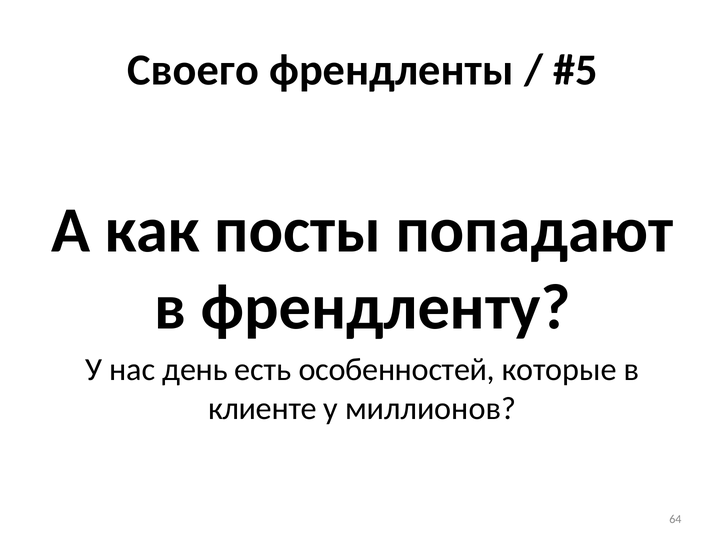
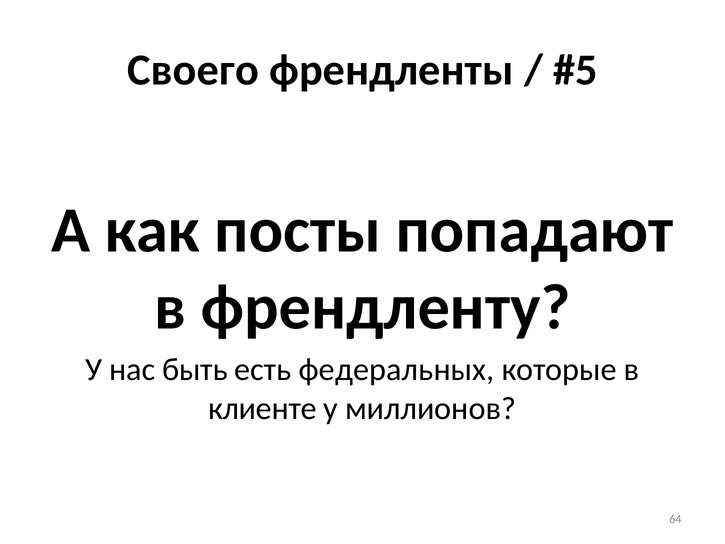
день: день -> быть (195, 370)
особенностей: особенностей -> федеральных (397, 370)
